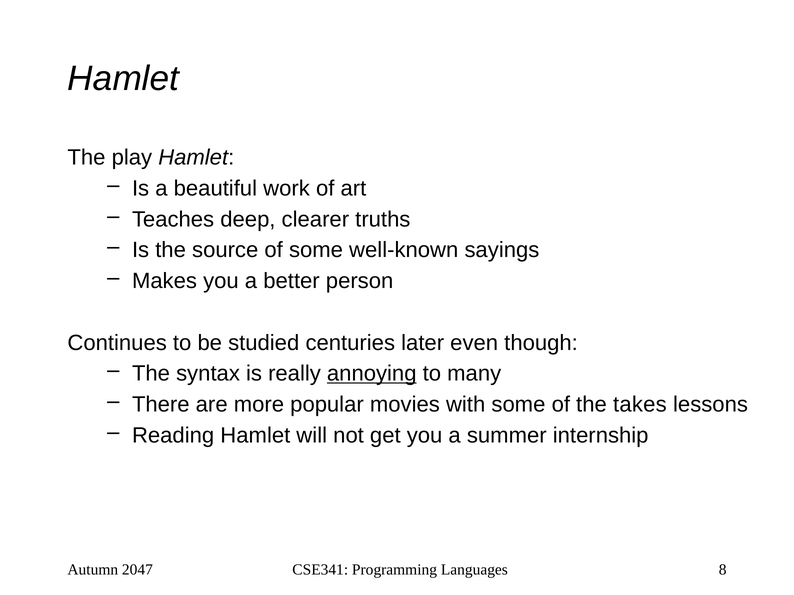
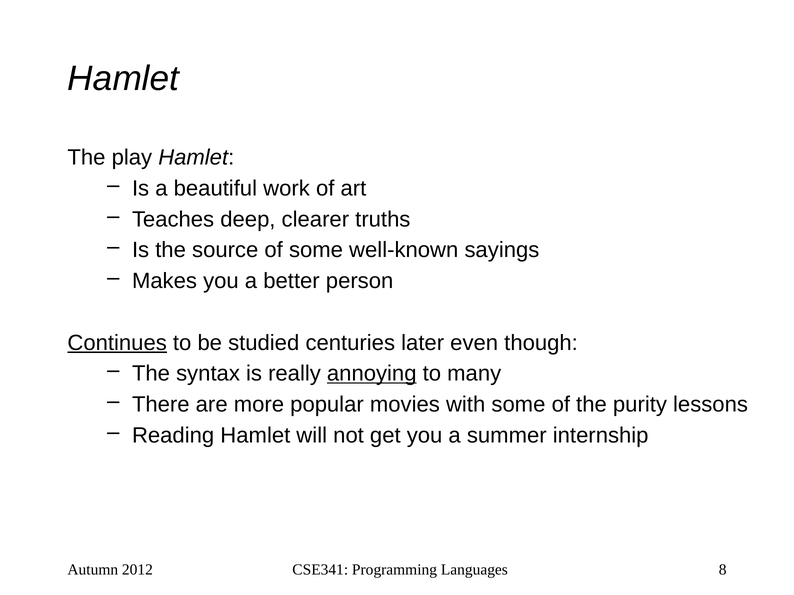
Continues underline: none -> present (117, 343)
takes: takes -> purity (640, 405)
2047: 2047 -> 2012 (137, 570)
